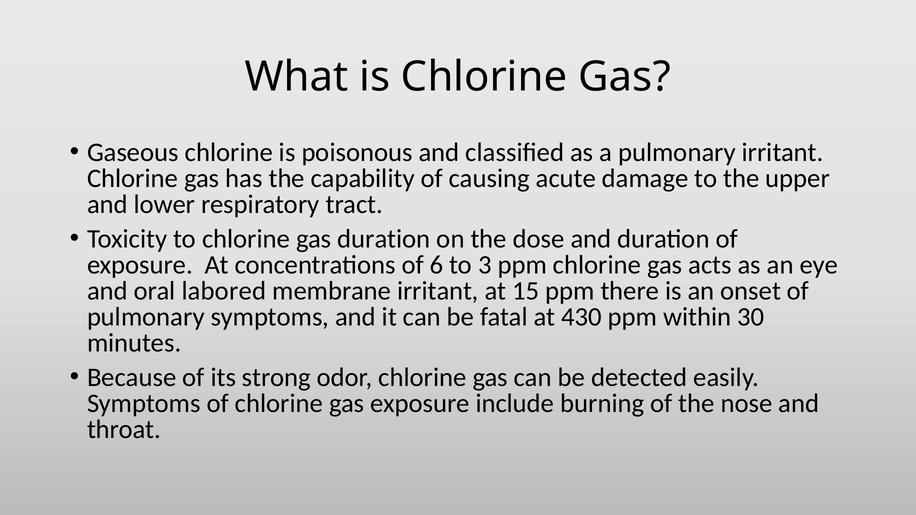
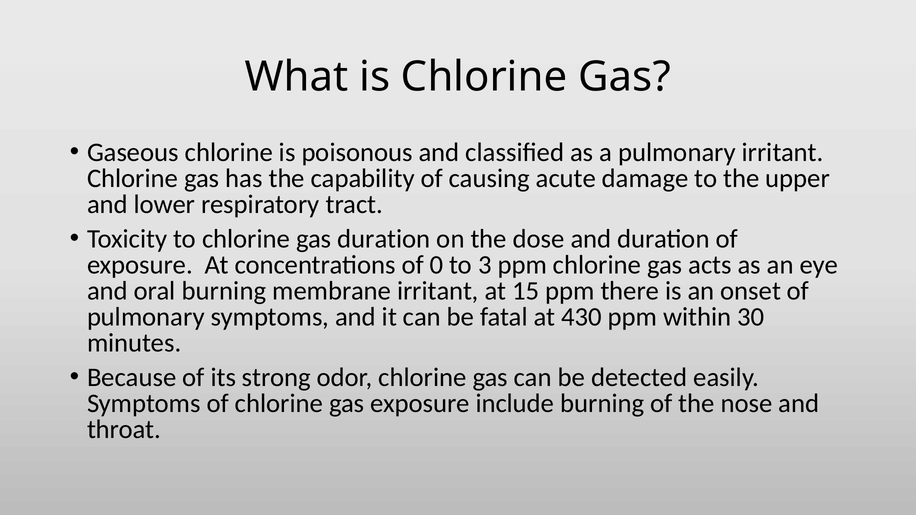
6: 6 -> 0 (437, 265)
oral labored: labored -> burning (224, 291)
